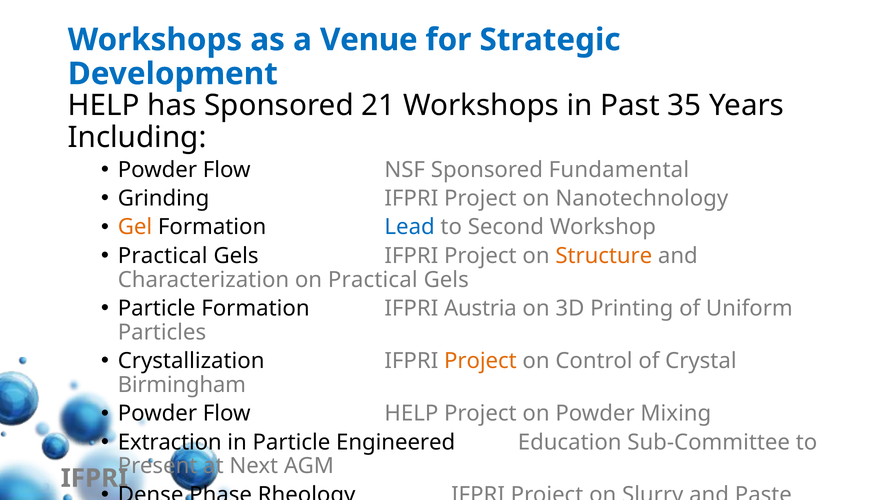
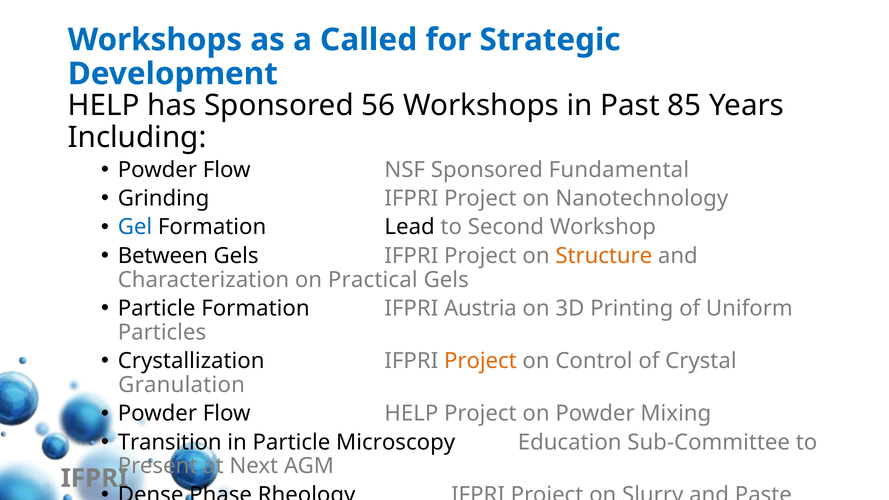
Venue: Venue -> Called (369, 40)
21: 21 -> 56 (378, 105)
35: 35 -> 85 (684, 105)
Gel colour: orange -> blue (135, 227)
Lead colour: blue -> black (410, 227)
Practical: Practical -> Between (163, 256)
Birmingham: Birmingham -> Granulation (182, 385)
Extraction: Extraction -> Transition (170, 442)
Engineered: Engineered -> Microscopy (396, 442)
